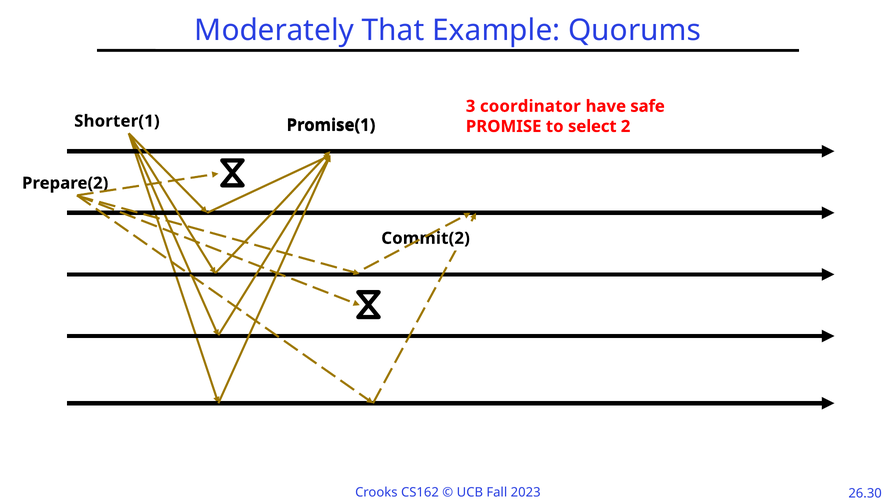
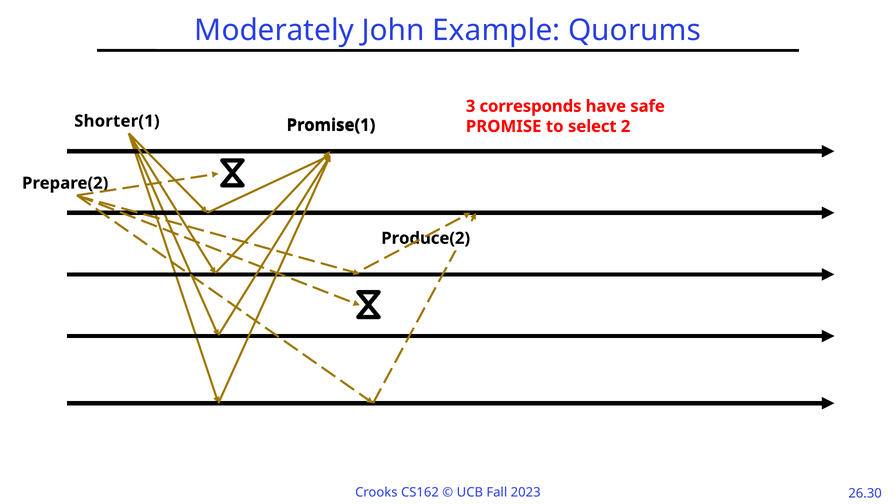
That: That -> John (393, 31)
coordinator: coordinator -> corresponds (530, 106)
Commit(2: Commit(2 -> Produce(2 (426, 238)
